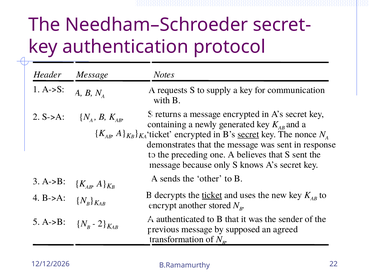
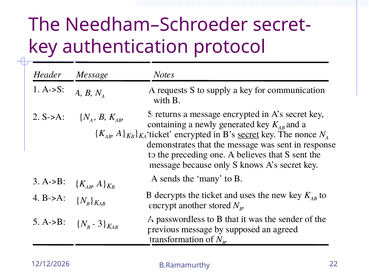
other: other -> many (209, 178)
ticket underline: present -> none (212, 195)
authenticated: authenticated -> passwordless (181, 219)
2: 2 -> 3 (102, 223)
